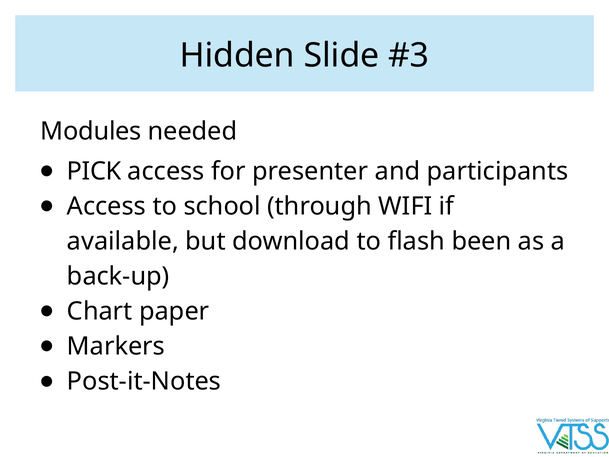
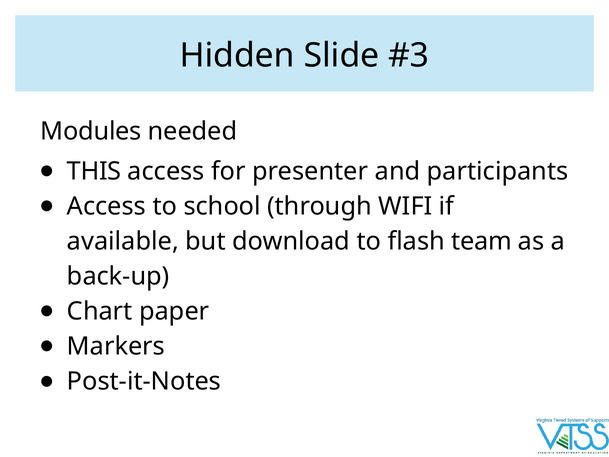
PICK: PICK -> THIS (94, 171)
been: been -> team (482, 241)
